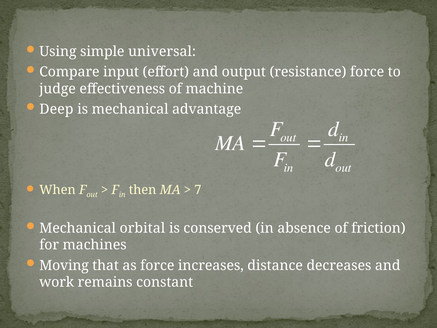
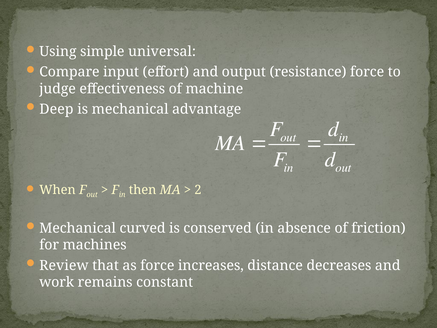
7: 7 -> 2 (198, 190)
orbital: orbital -> curved (143, 228)
Moving: Moving -> Review (64, 265)
